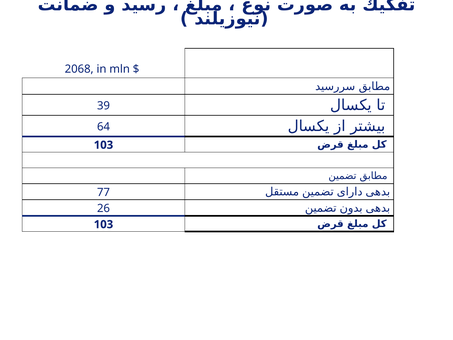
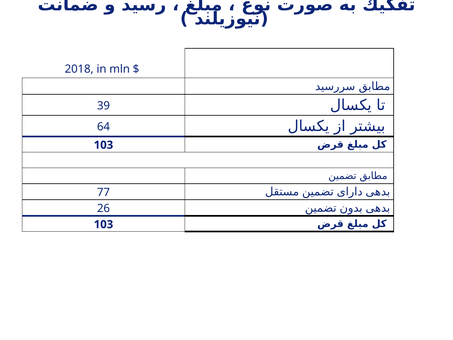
2068: 2068 -> 2018 (79, 69)
